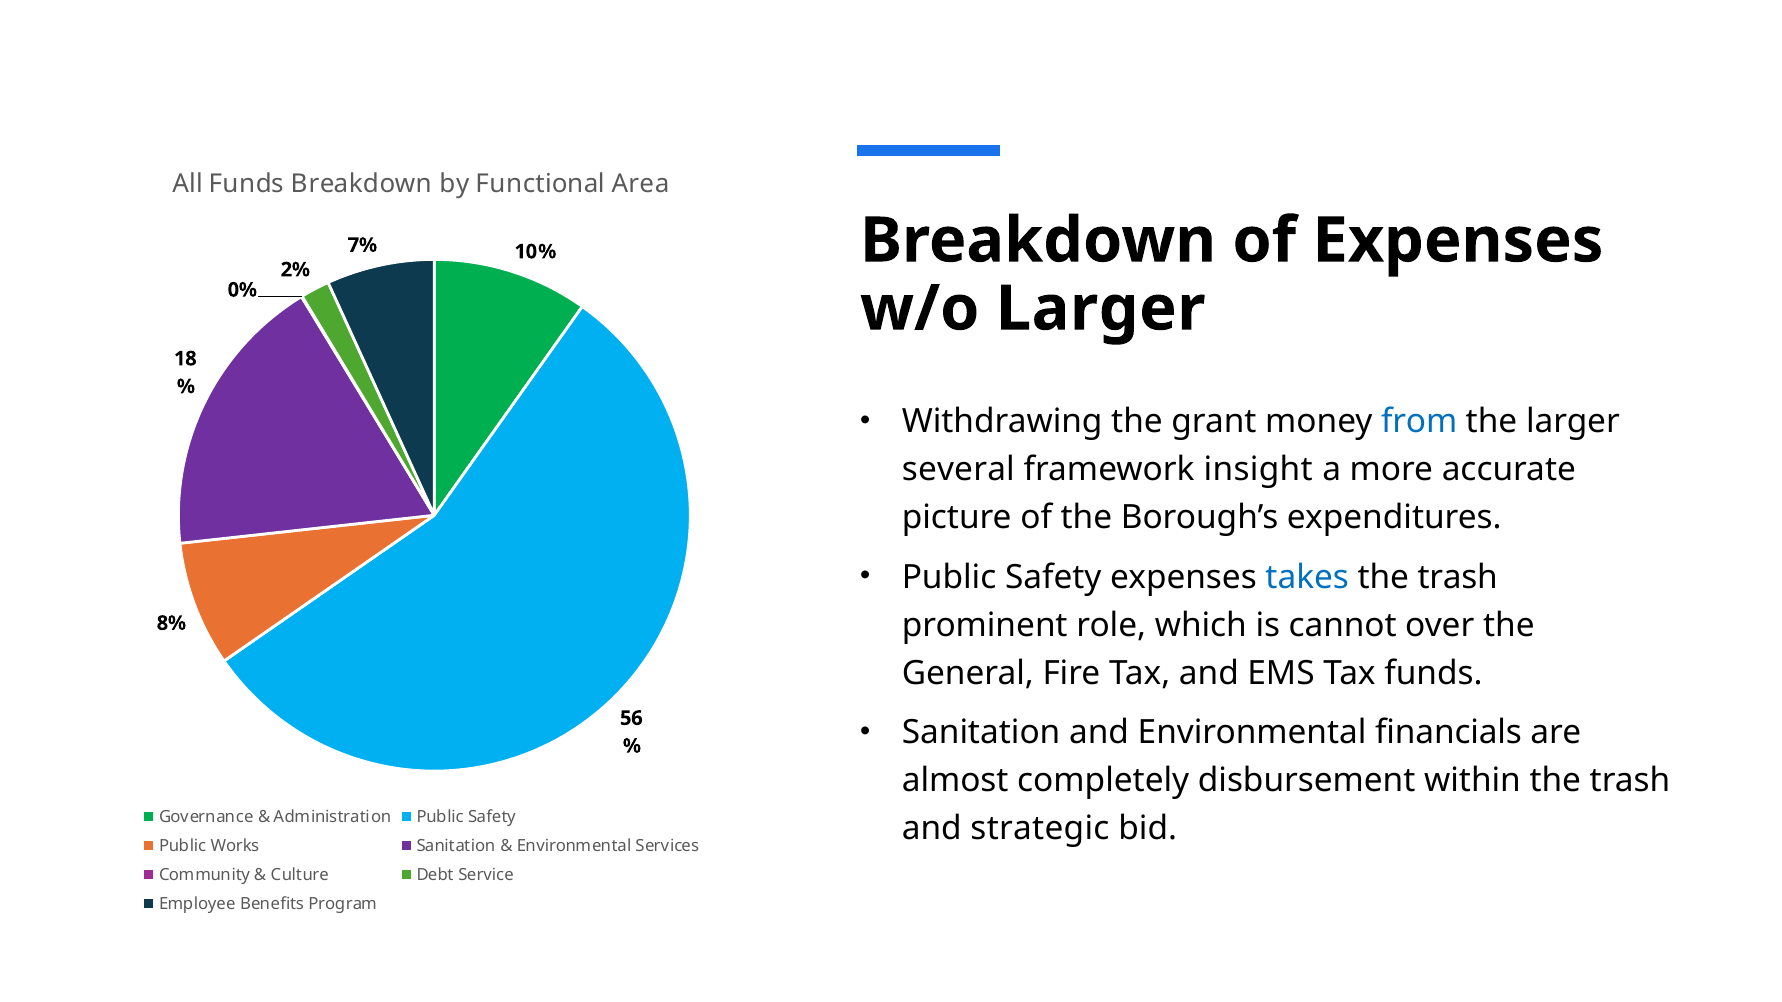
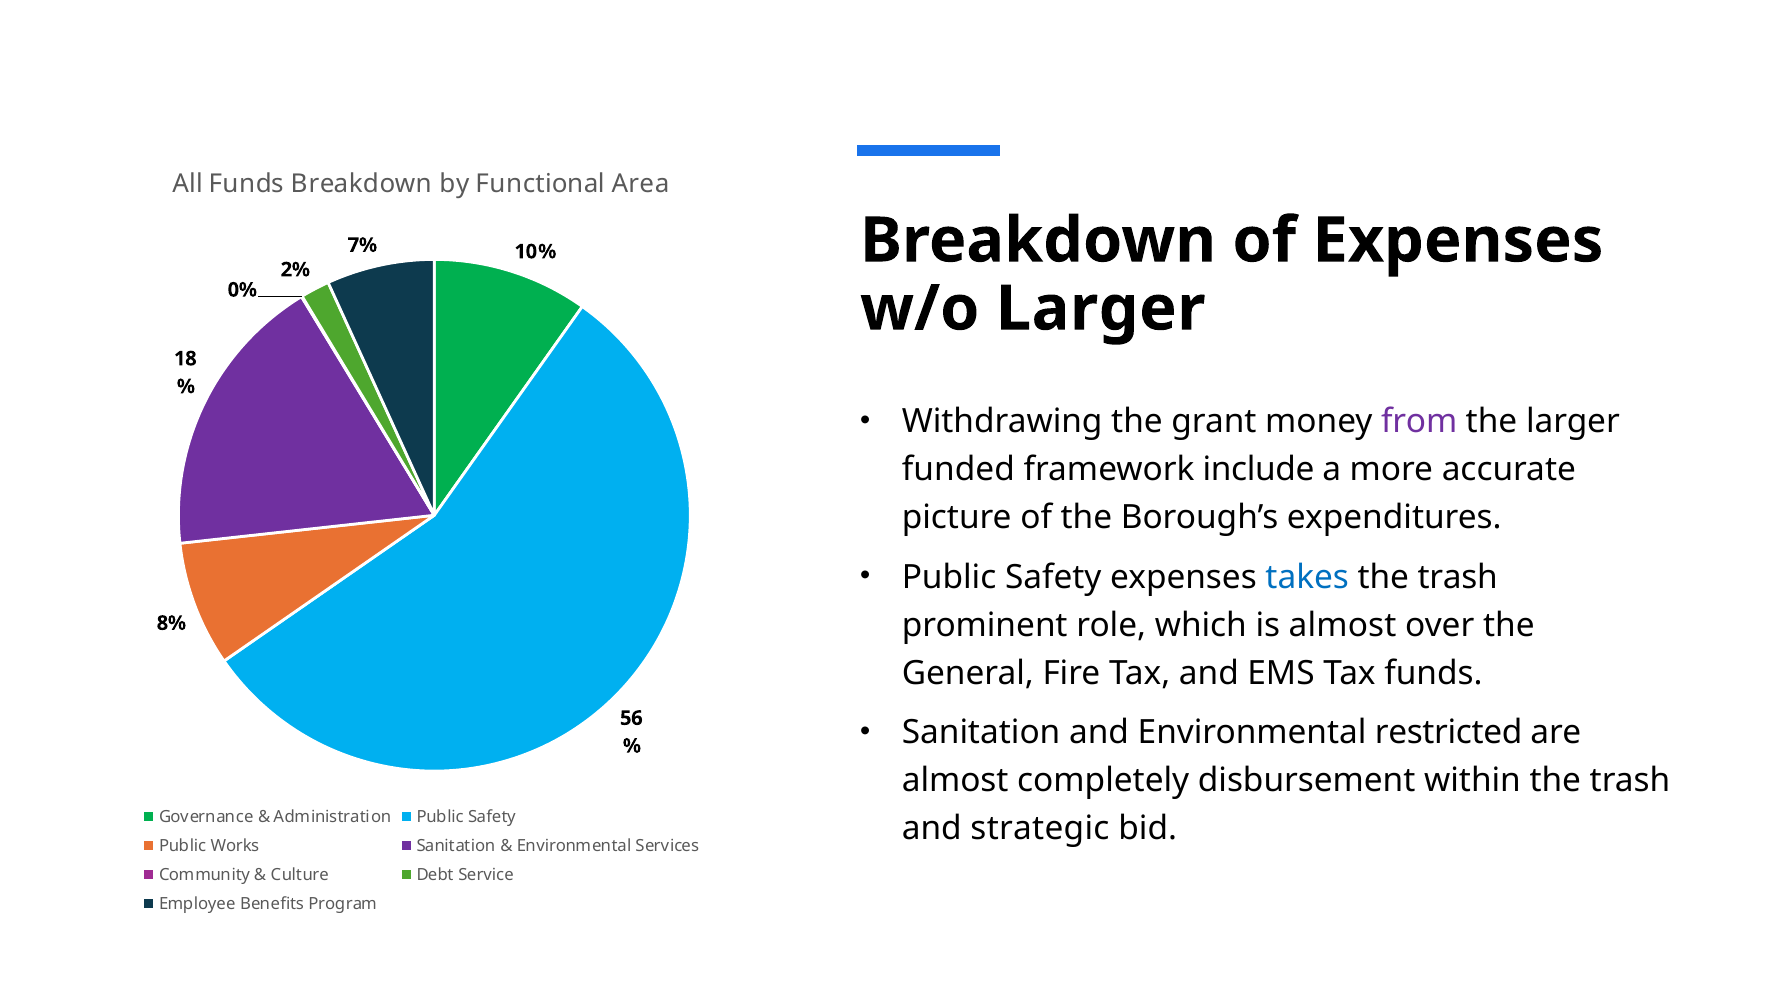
from colour: blue -> purple (1419, 422)
several: several -> funded (958, 470)
insight: insight -> include (1259, 470)
is cannot: cannot -> almost (1343, 625)
financials: financials -> restricted (1449, 733)
